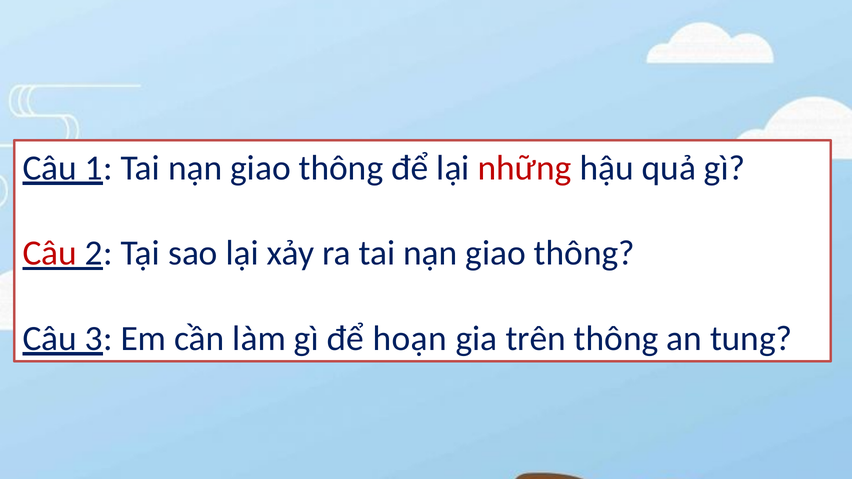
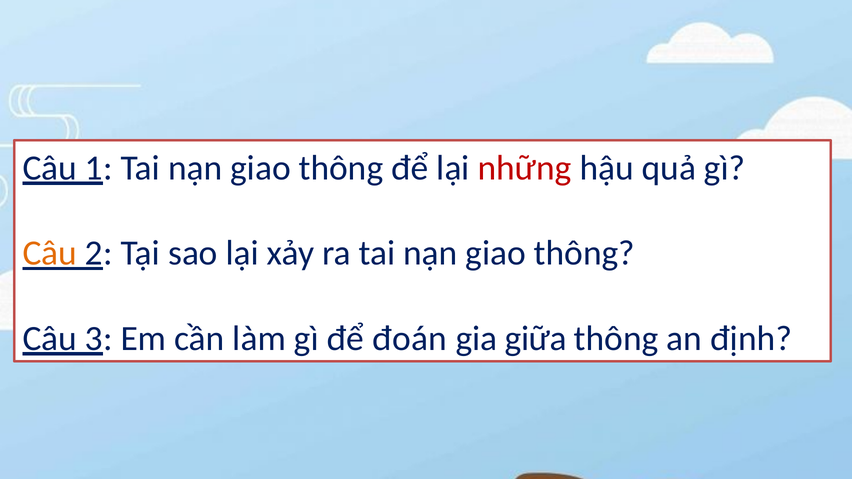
Câu colour: red -> orange (50, 253)
hoạn: hoạn -> đoán (410, 339)
trên: trên -> giữa (536, 339)
tung: tung -> định (751, 339)
